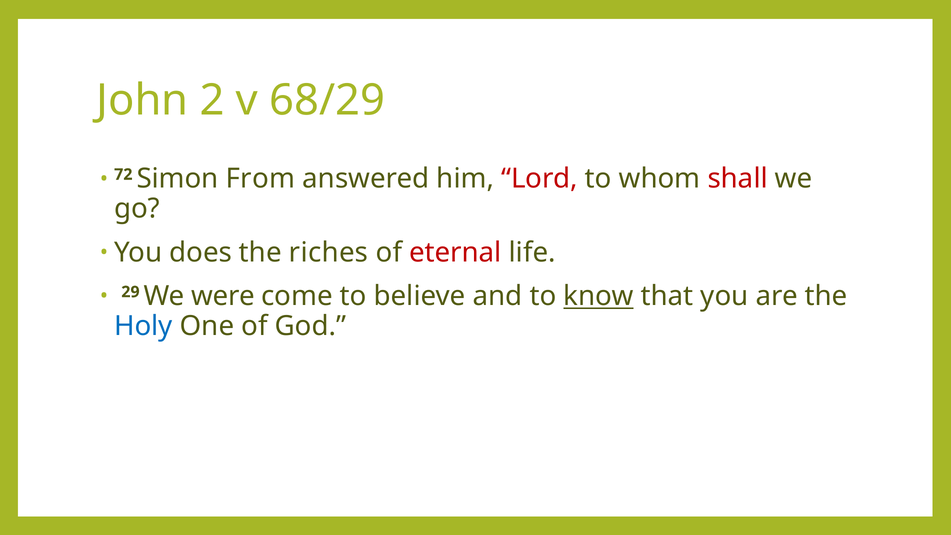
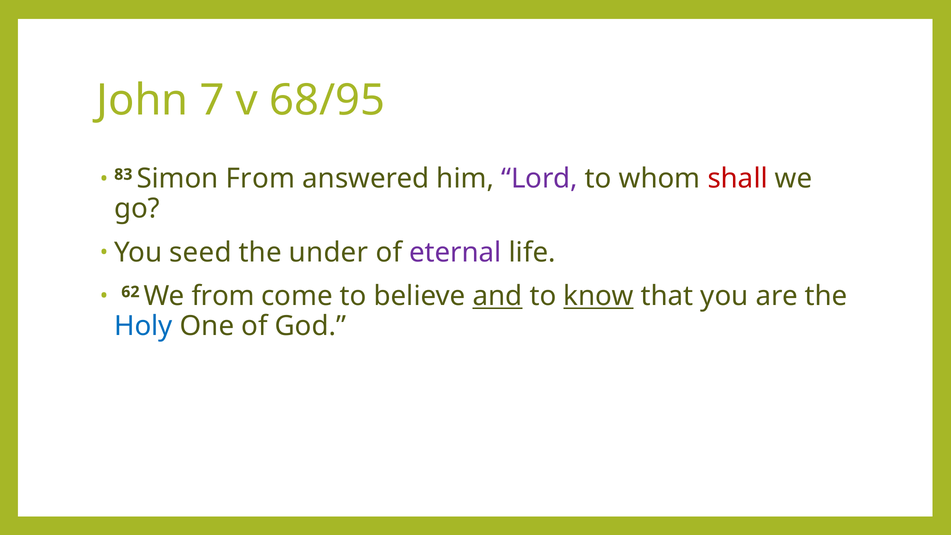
2: 2 -> 7 (212, 100)
68/29: 68/29 -> 68/95 (327, 100)
72: 72 -> 83 (123, 174)
Lord colour: red -> purple (540, 179)
does: does -> seed (200, 252)
riches: riches -> under (329, 252)
eternal colour: red -> purple (455, 252)
29: 29 -> 62 (130, 292)
We were: were -> from (223, 296)
and underline: none -> present (498, 296)
